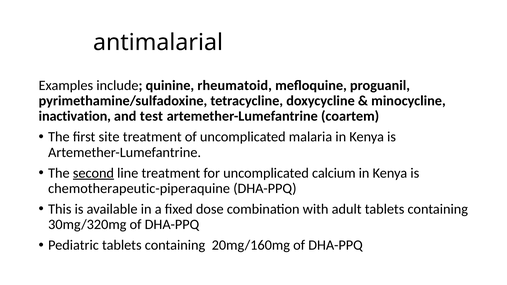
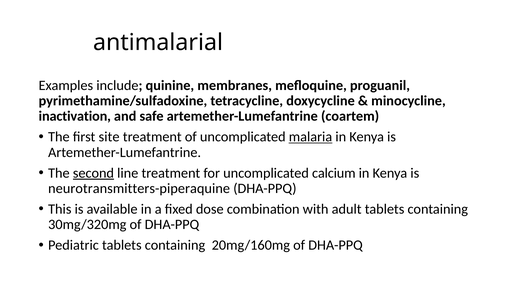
rheumatoid: rheumatoid -> membranes (235, 85)
test: test -> safe (152, 116)
malaria underline: none -> present (310, 137)
chemotherapeutic-piperaquine: chemotherapeutic-piperaquine -> neurotransmitters-piperaquine (139, 189)
